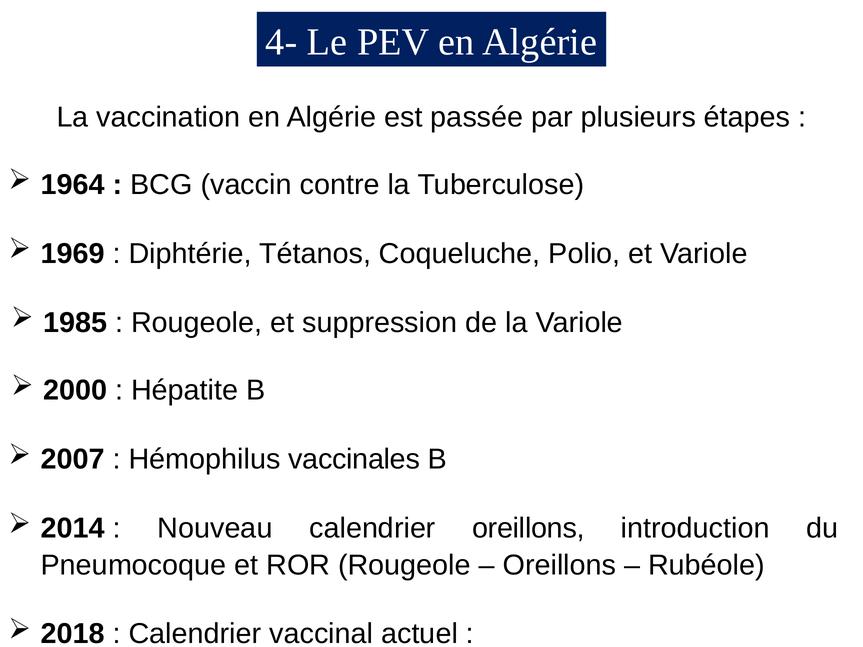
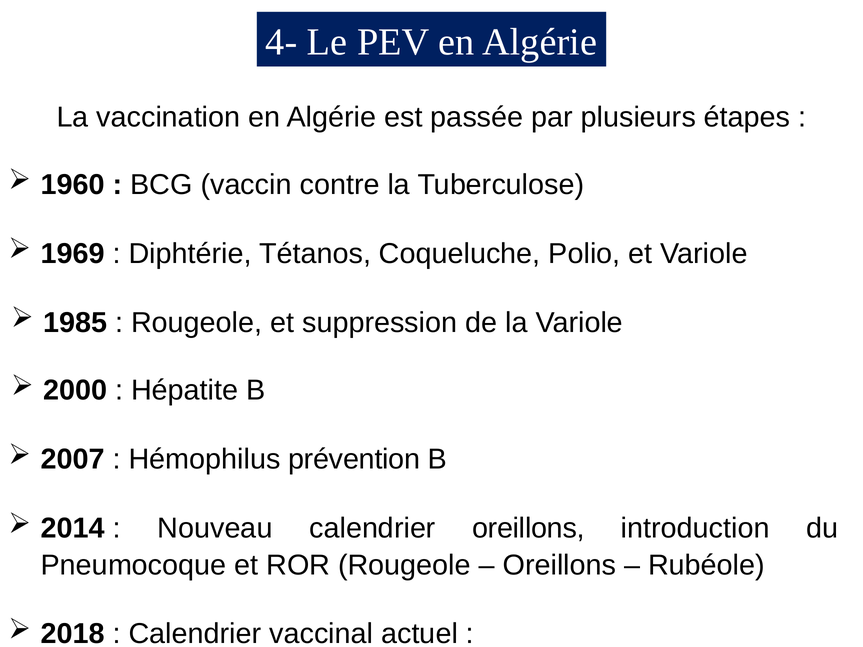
1964: 1964 -> 1960 (73, 185)
vaccinales: vaccinales -> prévention (354, 460)
